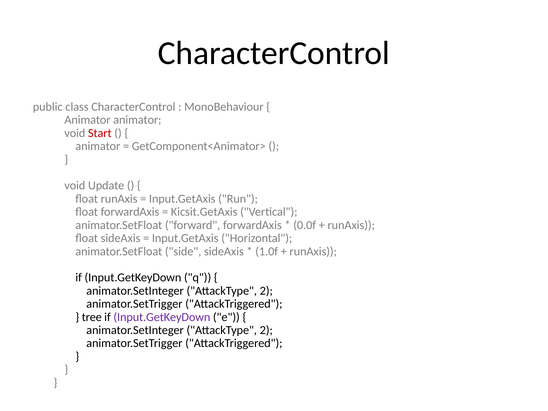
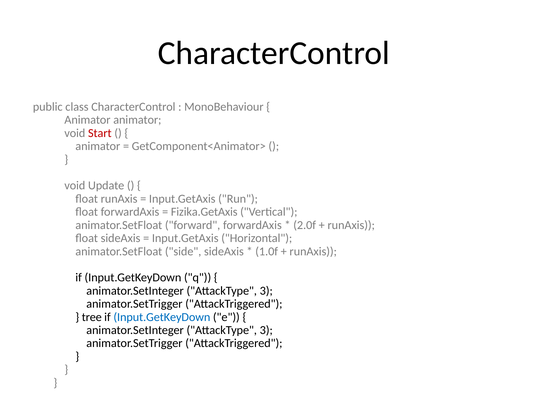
Kicsit.GetAxis: Kicsit.GetAxis -> Fizika.GetAxis (204, 212)
0.0f: 0.0f -> 2.0f (305, 225)
2: 2 -> 3 (266, 291)
Input.GetKeyDown colour: purple -> blue (162, 317)
2: 2 -> 3 (266, 330)
